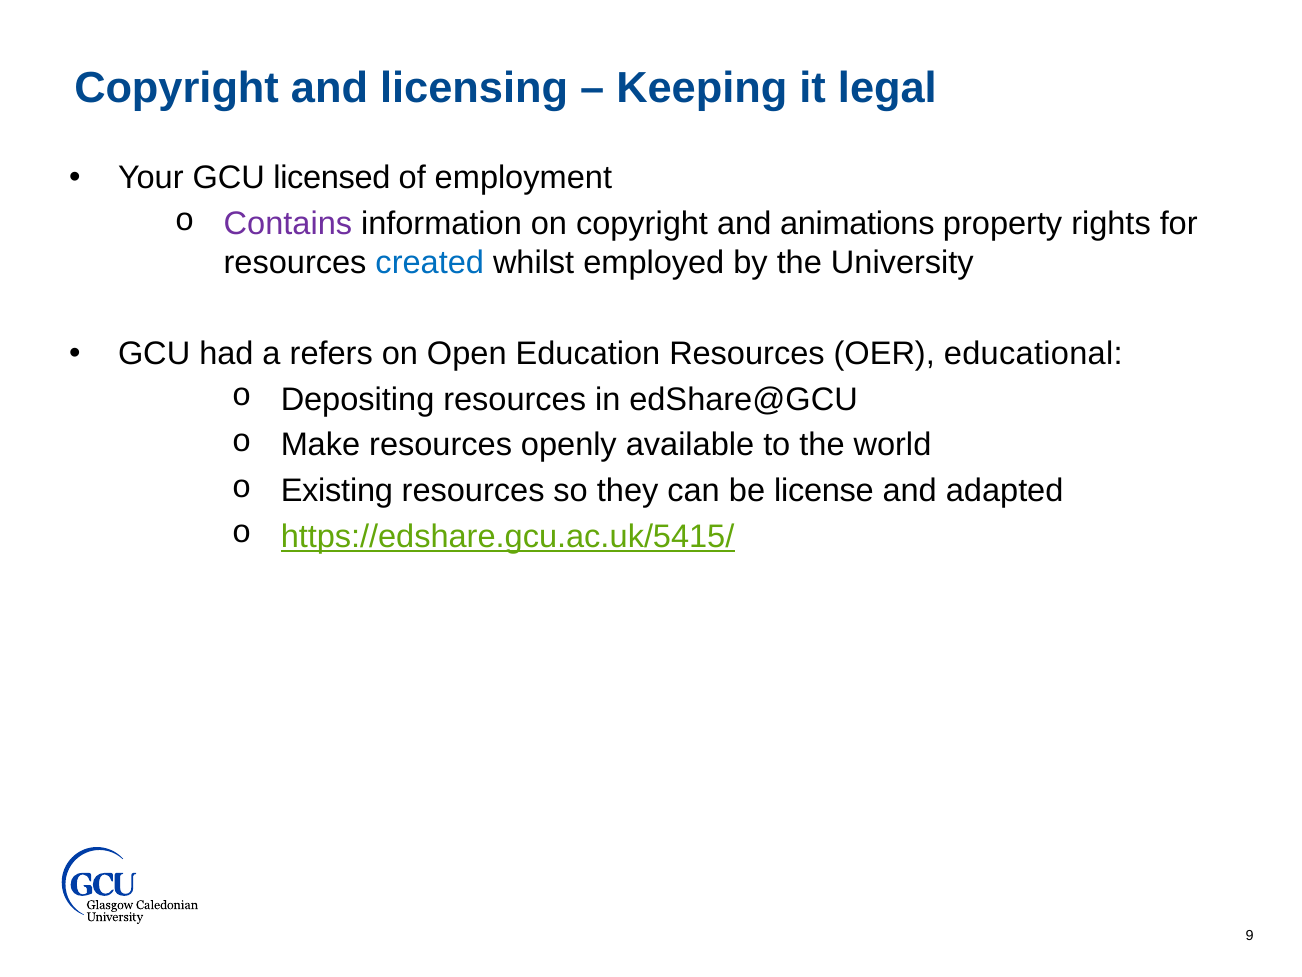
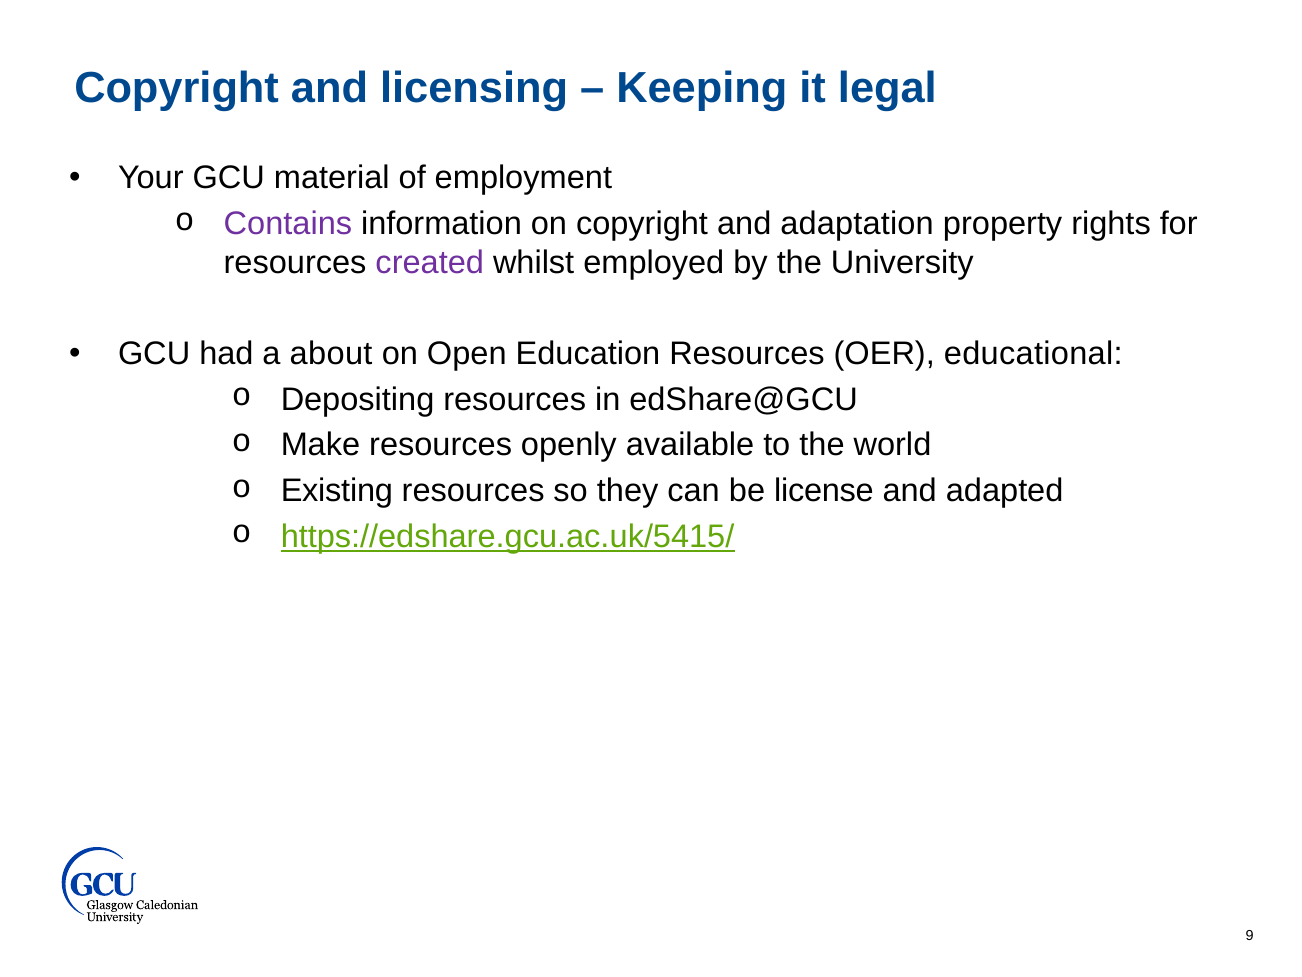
licensed: licensed -> material (332, 178)
animations: animations -> adaptation (857, 224)
created colour: blue -> purple (430, 263)
refers: refers -> about (331, 354)
